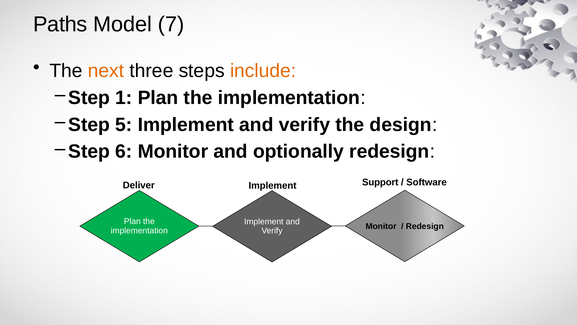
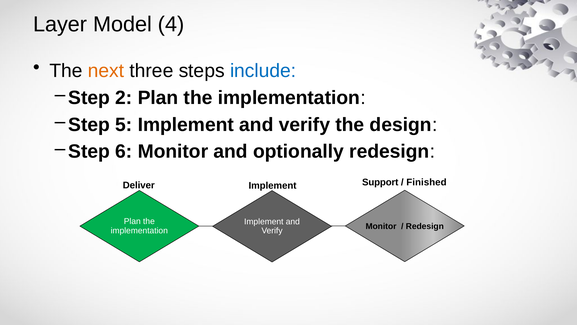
Paths: Paths -> Layer (60, 24)
7: 7 -> 4 (171, 24)
include colour: orange -> blue (263, 71)
1: 1 -> 2 (124, 98)
Software: Software -> Finished (426, 182)
